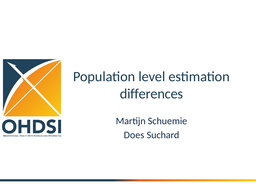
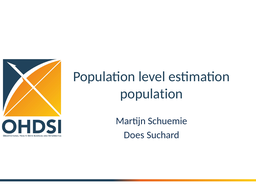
differences: differences -> population (151, 94)
